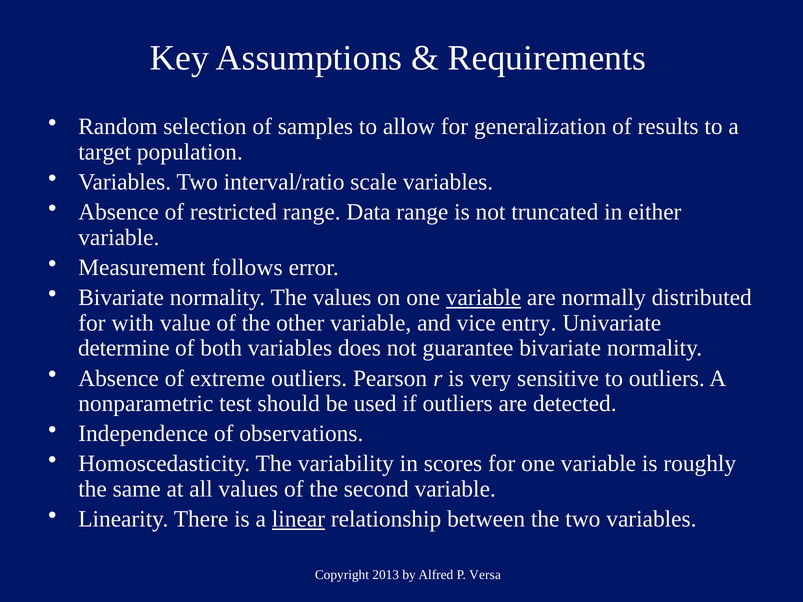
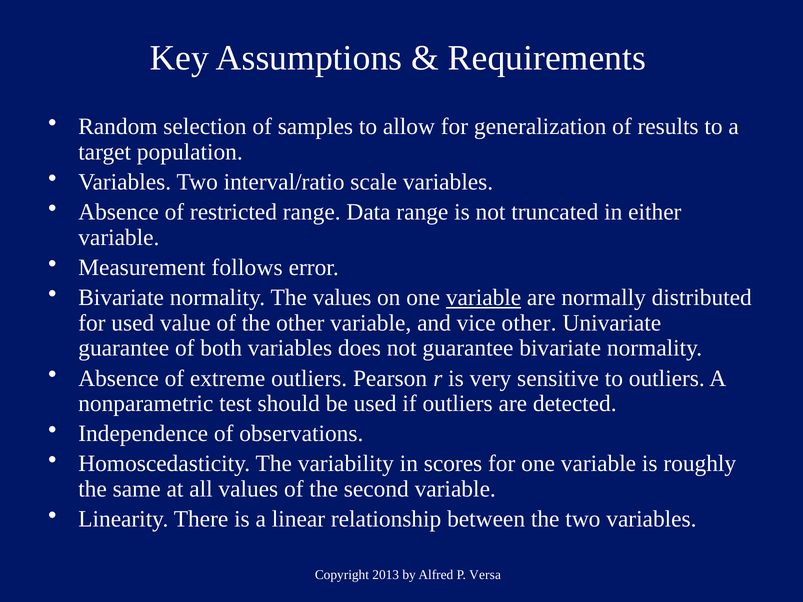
for with: with -> used (133, 323)
vice entry: entry -> other (529, 323)
determine: determine -> guarantee (124, 348)
linear underline: present -> none (298, 519)
